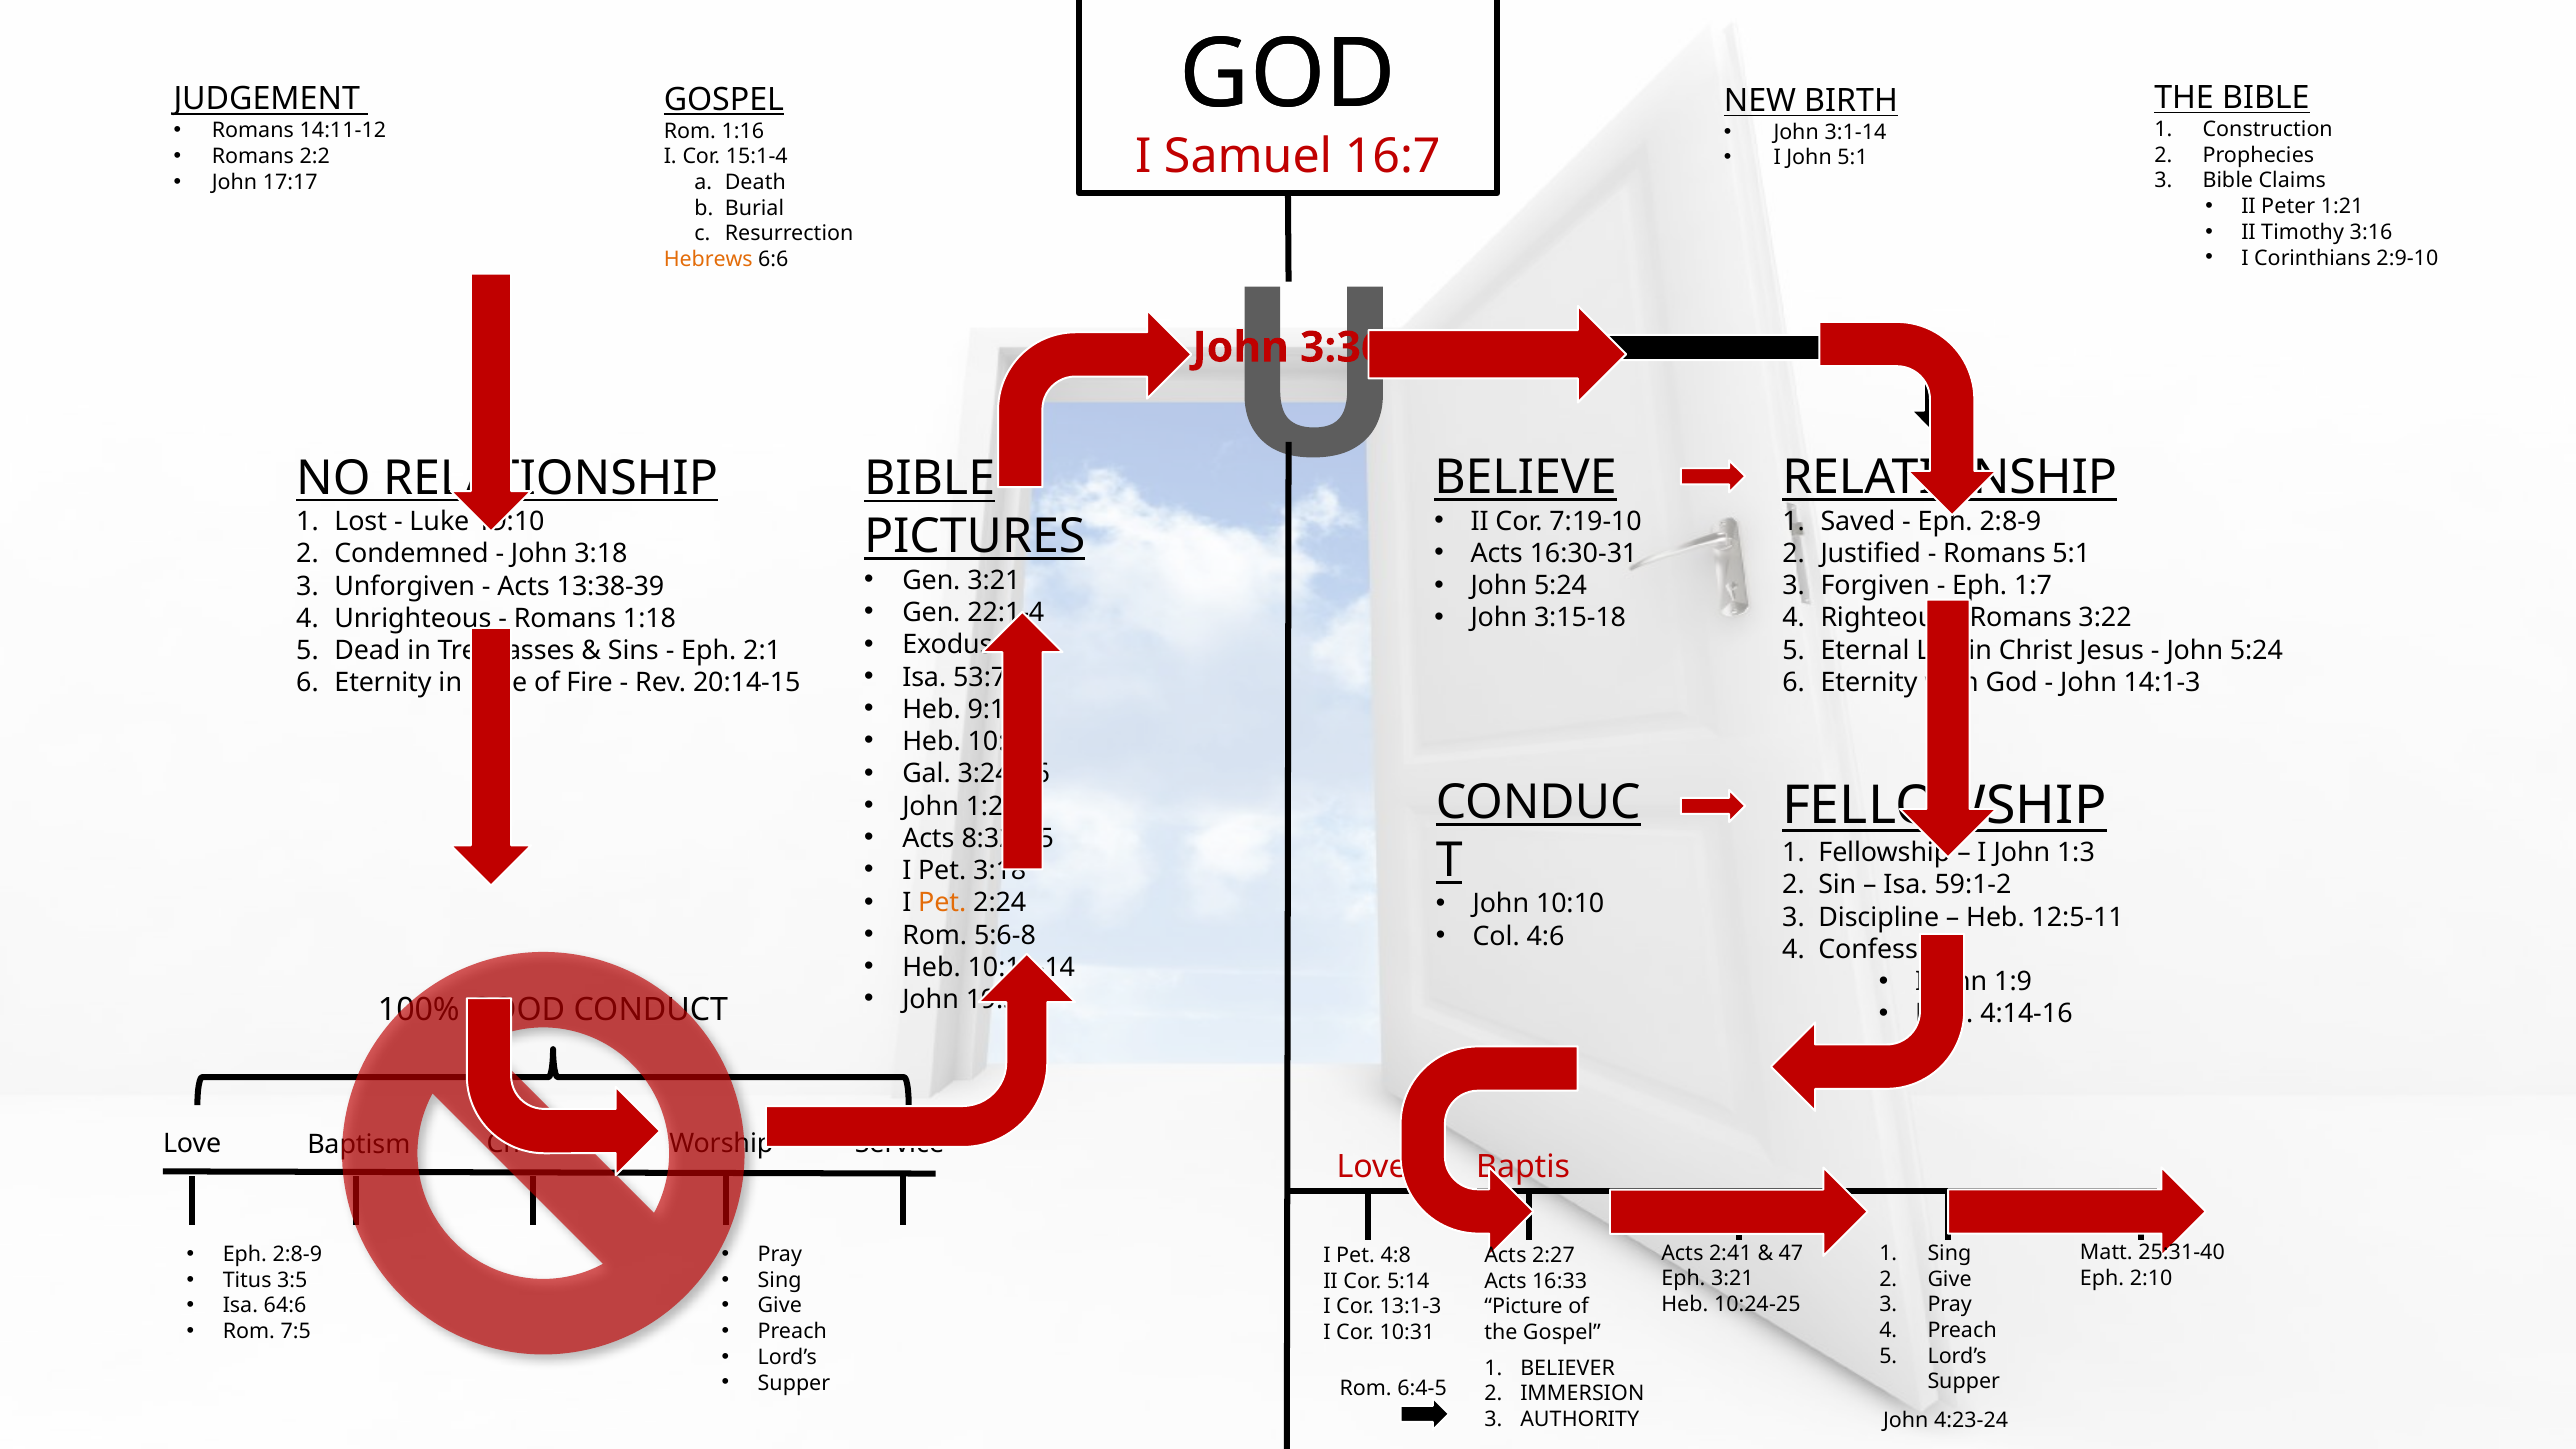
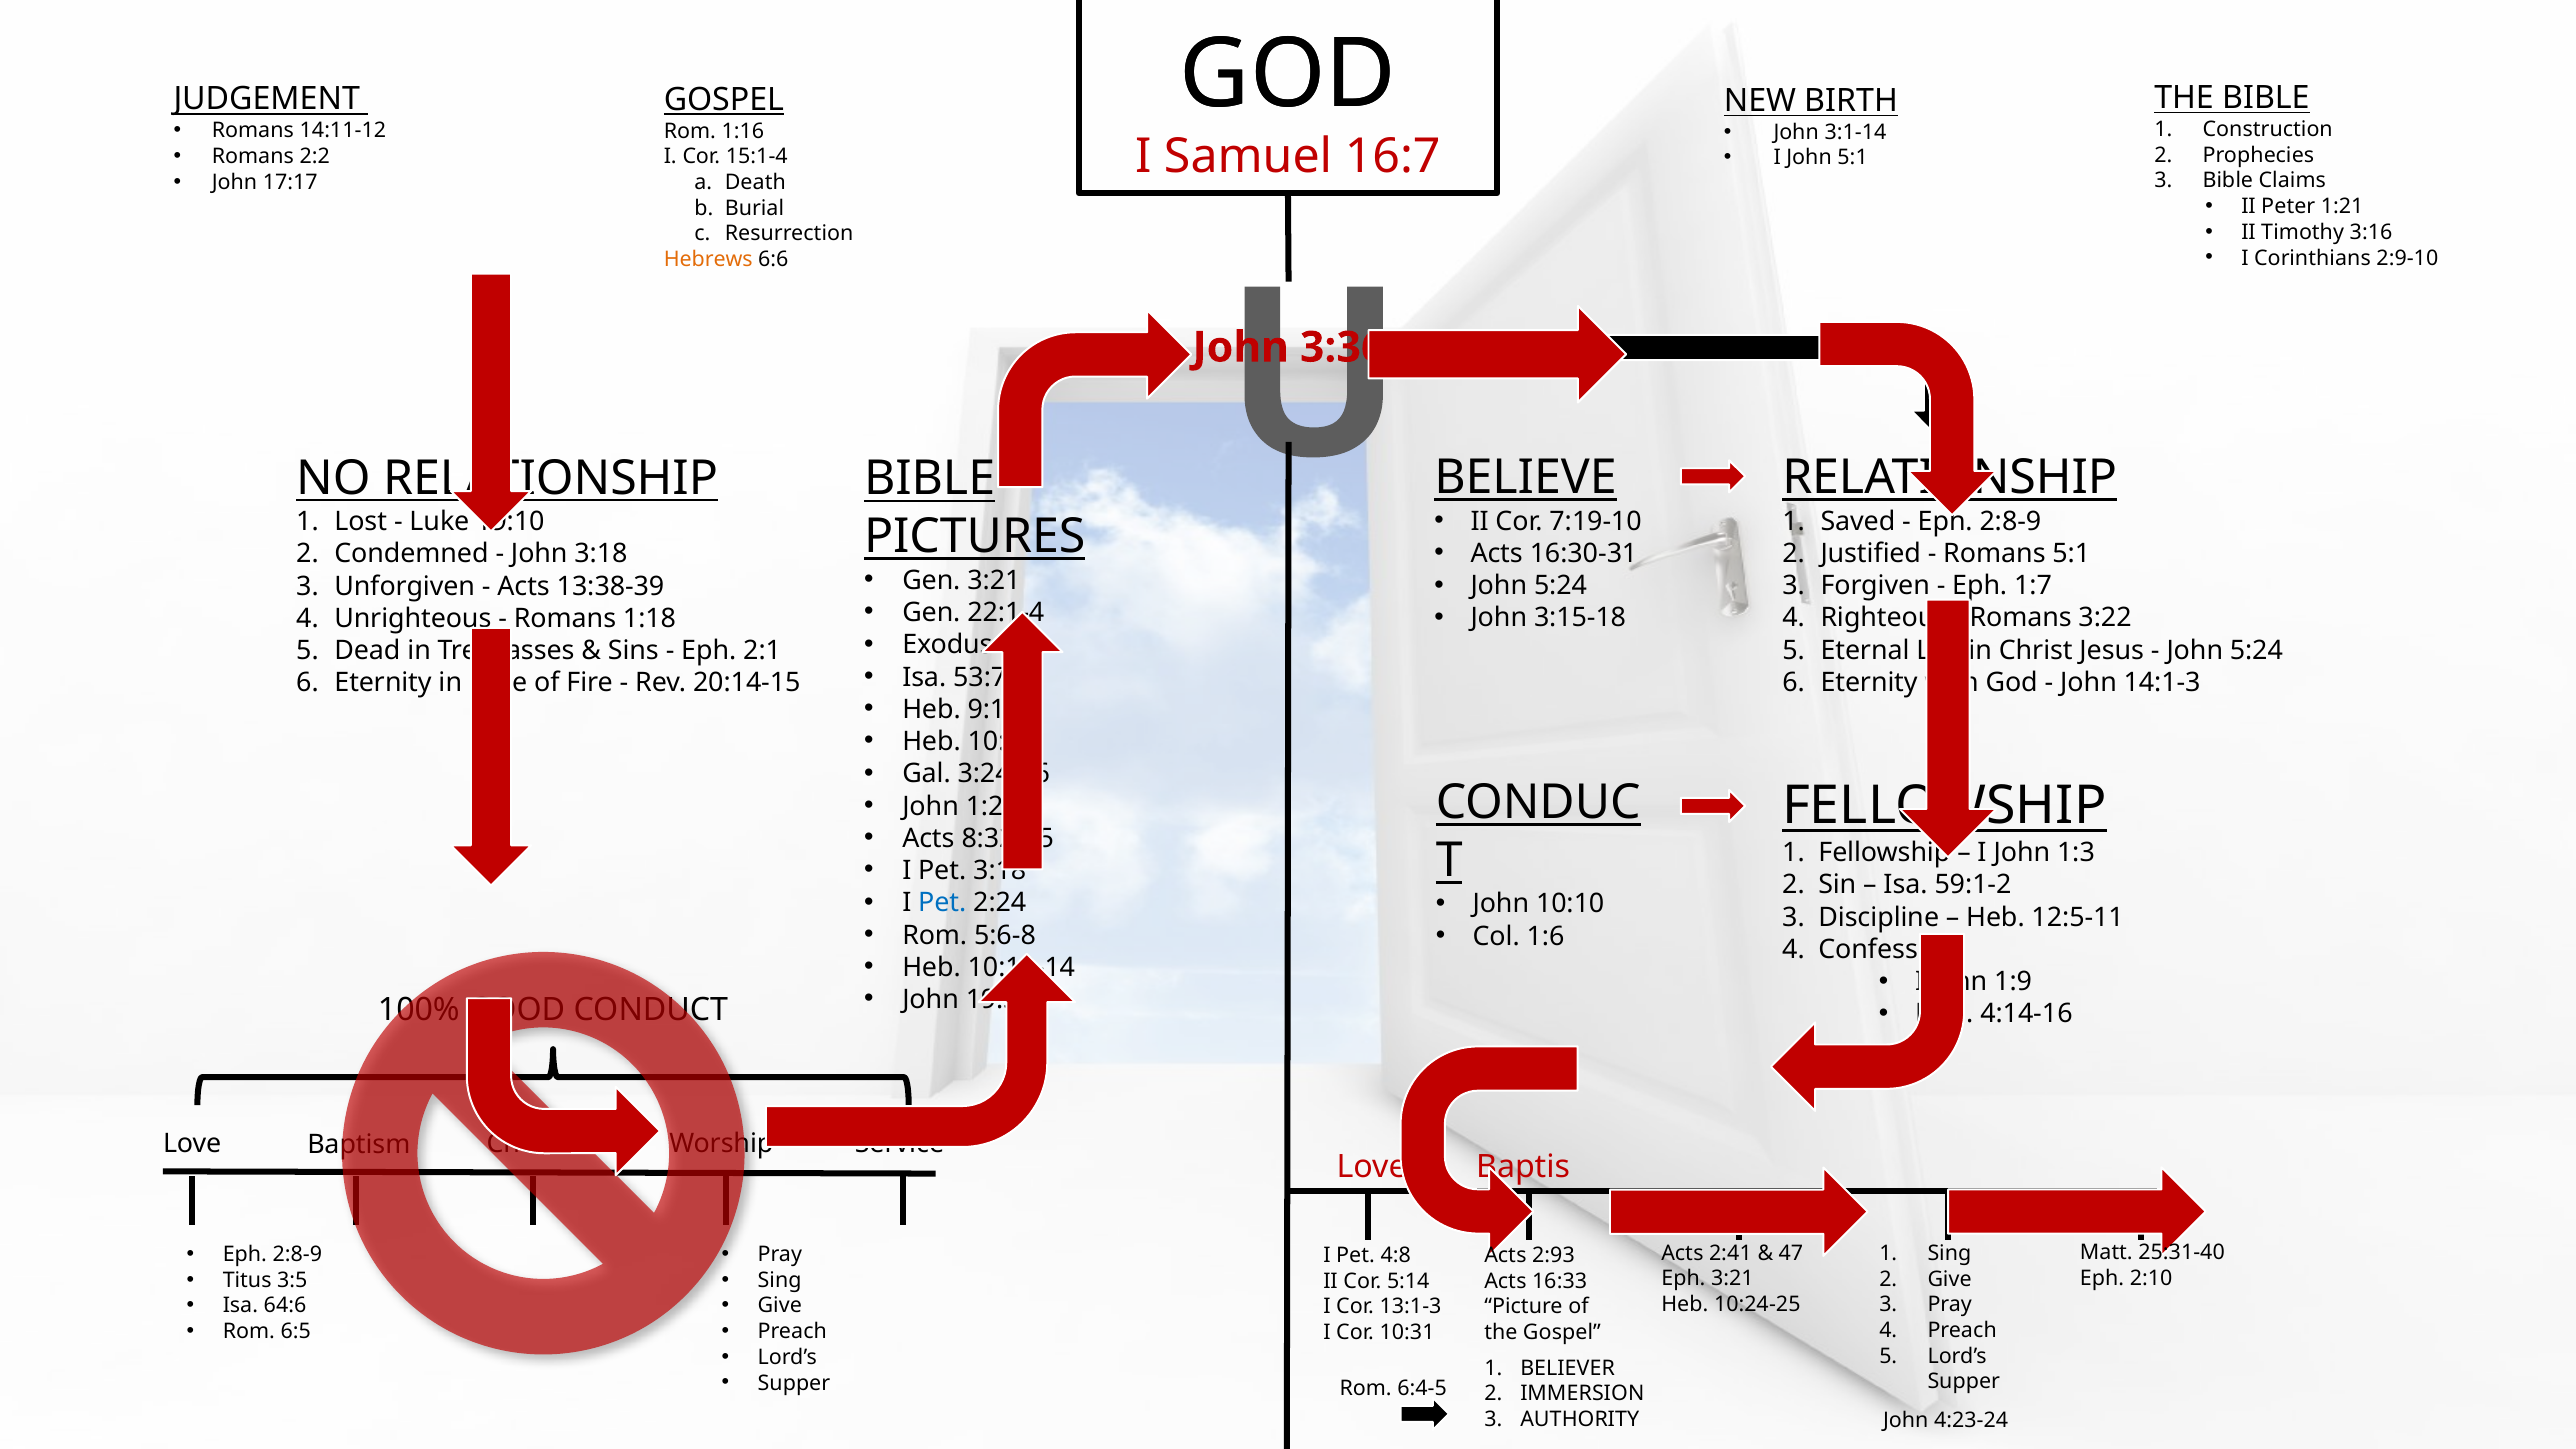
Pet colour: orange -> blue (942, 903)
4:6: 4:6 -> 1:6 (1545, 936)
2:27: 2:27 -> 2:93 (1553, 1255)
7:5: 7:5 -> 6:5 (296, 1332)
